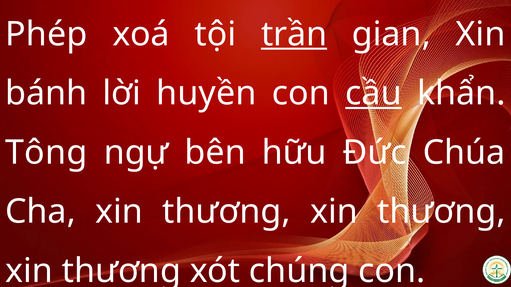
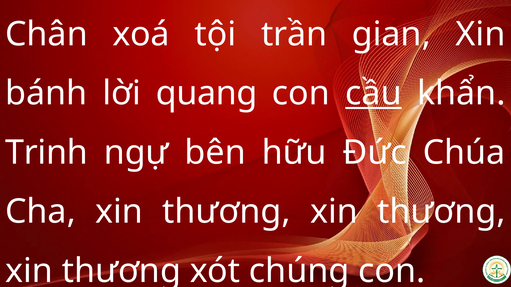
Phép: Phép -> Chân (46, 34)
trần underline: present -> none (294, 34)
huyền: huyền -> quang (207, 93)
Tông: Tông -> Trinh (47, 153)
